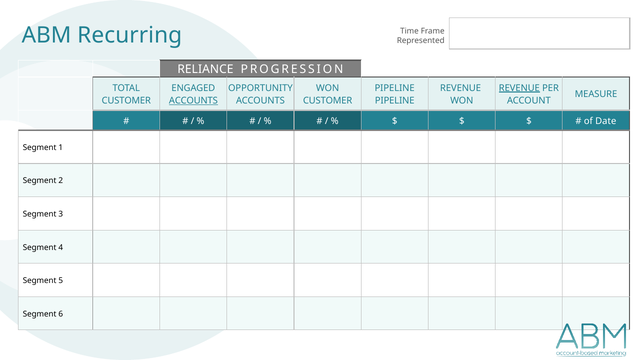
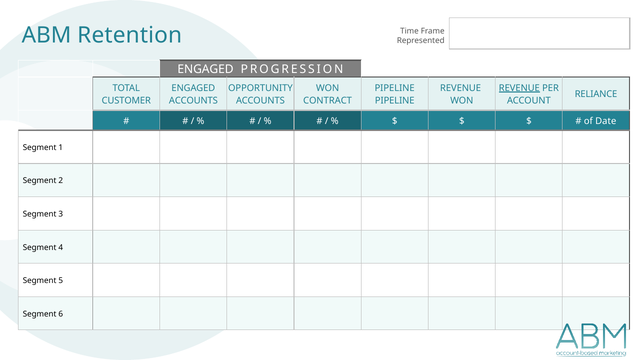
Recurring: Recurring -> Retention (130, 35)
RELIANCE: RELIANCE -> ENGAGED (206, 69)
MEASURE: MEASURE -> RELIANCE (596, 94)
ACCOUNTS underline: present -> none (193, 101)
CUSTOMER: CUSTOMER -> CONTRACT (328, 101)
